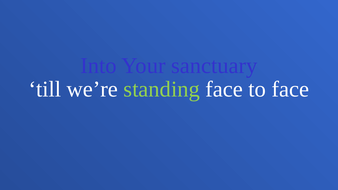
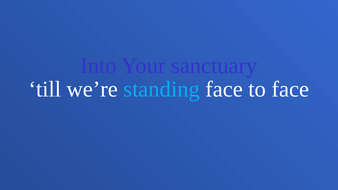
standing colour: light green -> light blue (162, 89)
